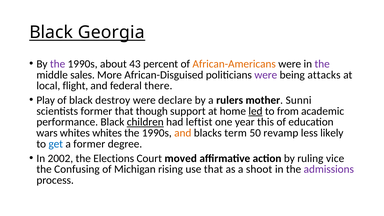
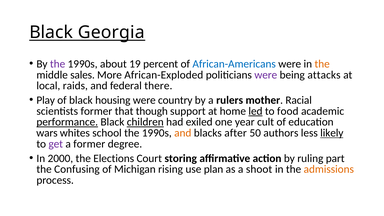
43: 43 -> 19 (135, 64)
African-Americans colour: orange -> blue (234, 64)
the colour: purple -> orange (322, 64)
African-Disguised: African-Disguised -> African-Exploded (164, 75)
flight: flight -> raids (75, 86)
destroy: destroy -> housing (113, 100)
declare: declare -> country (175, 100)
Sunni: Sunni -> Racial (299, 100)
from: from -> food (288, 111)
performance underline: none -> present (67, 122)
leftist: leftist -> exiled (199, 122)
this: this -> cult (266, 122)
whites whites: whites -> school (107, 133)
term: term -> after (236, 133)
revamp: revamp -> authors (281, 133)
likely underline: none -> present (332, 133)
get colour: blue -> purple (56, 144)
2002: 2002 -> 2000 (60, 158)
moved: moved -> storing (181, 158)
vice: vice -> part (335, 158)
use that: that -> plan (214, 169)
admissions colour: purple -> orange (329, 169)
